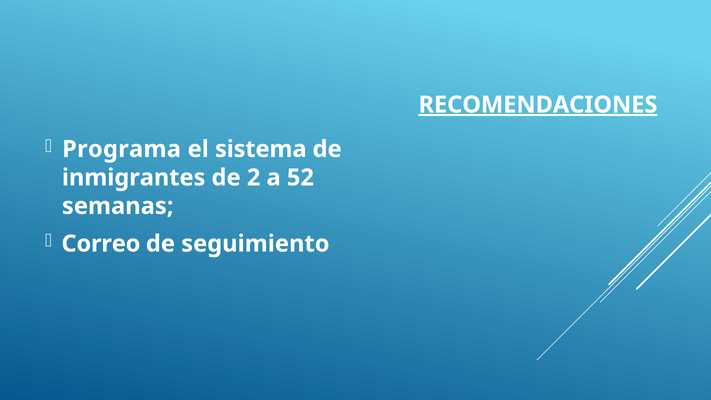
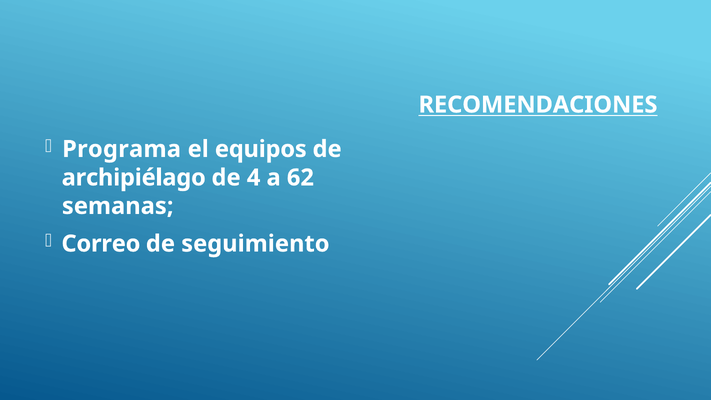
RECOMENDACIONES underline: present -> none (538, 105)
sistema: sistema -> equipos (261, 149)
inmigrantes: inmigrantes -> archipiélago (134, 178)
2: 2 -> 4 (254, 178)
52: 52 -> 62 (300, 178)
